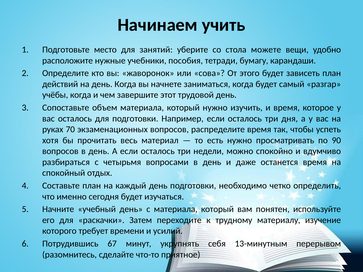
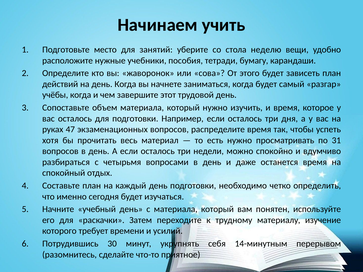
можете: можете -> неделю (266, 50)
70: 70 -> 47 (70, 130)
90: 90 -> 31 (336, 140)
67: 67 -> 30 (112, 244)
13-минутным: 13-минутным -> 14-минутным (261, 244)
